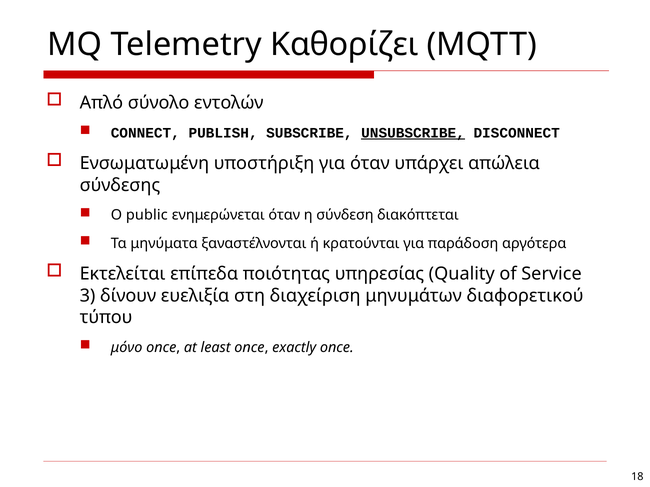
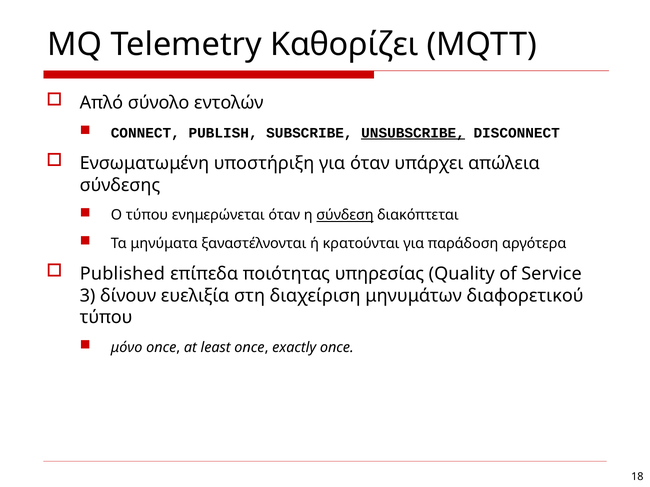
Ο public: public -> τύπου (147, 215)
σύνδεση underline: none -> present (345, 215)
Εκτελείται: Εκτελείται -> Published (122, 274)
